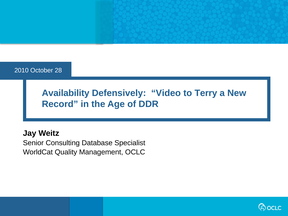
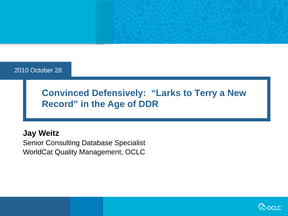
Availability: Availability -> Convinced (66, 93)
Video: Video -> Larks (166, 93)
